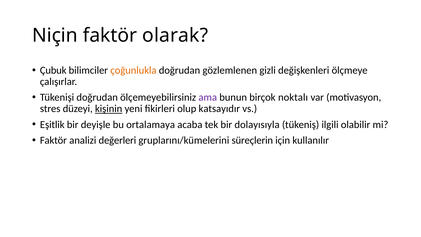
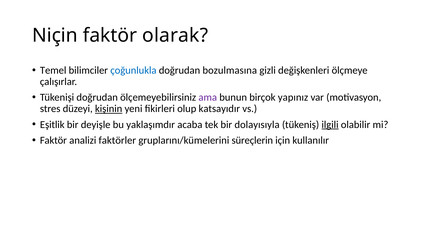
Çubuk: Çubuk -> Temel (53, 70)
çoğunlukla colour: orange -> blue (133, 70)
gözlemlenen: gözlemlenen -> bozulmasına (230, 70)
noktalı: noktalı -> yapınız (293, 97)
ortalamaya: ortalamaya -> yaklaşımdır (151, 124)
ilgili underline: none -> present (330, 124)
değerleri: değerleri -> faktörler (117, 140)
